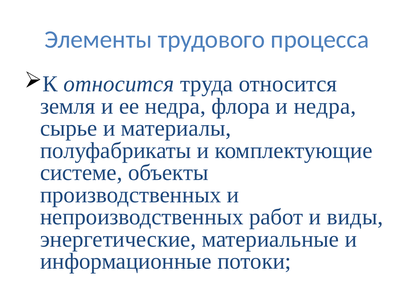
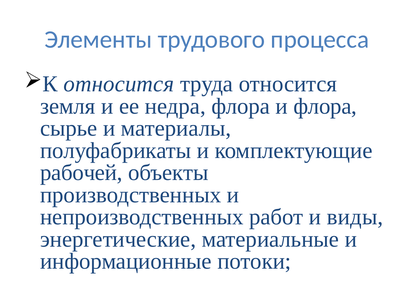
и недра: недра -> флора (325, 106)
системе: системе -> рабочей (81, 173)
